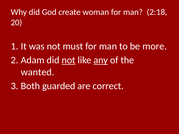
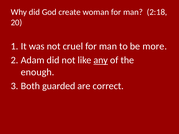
must: must -> cruel (73, 46)
not underline: present -> none (69, 60)
wanted: wanted -> enough (38, 72)
